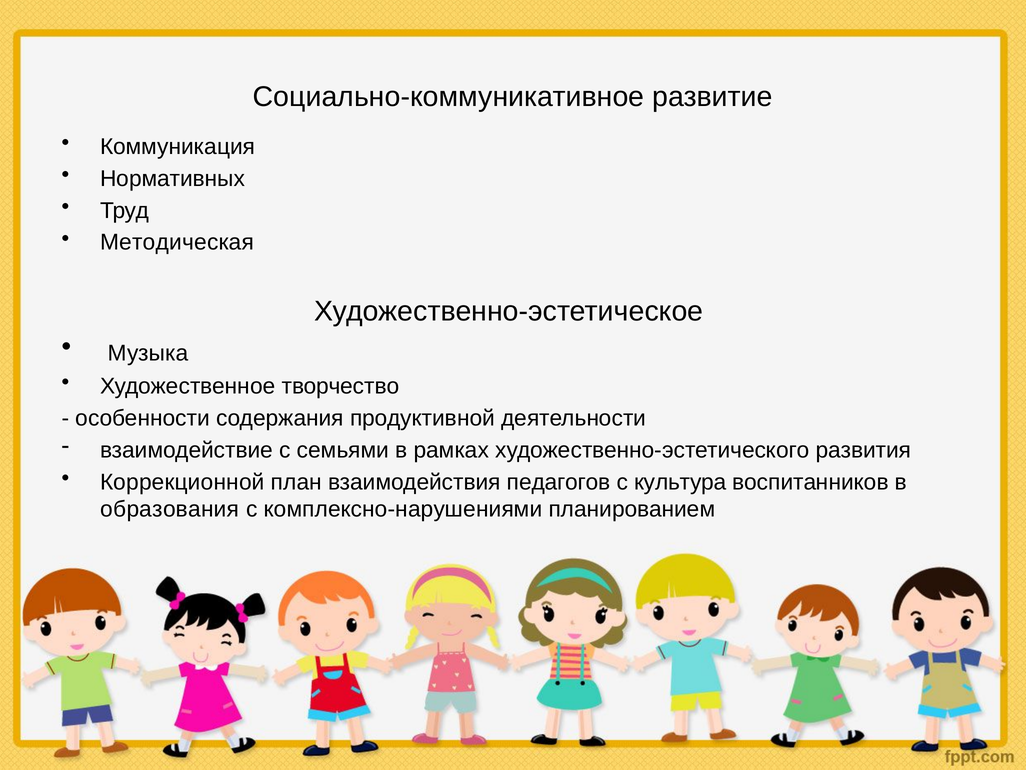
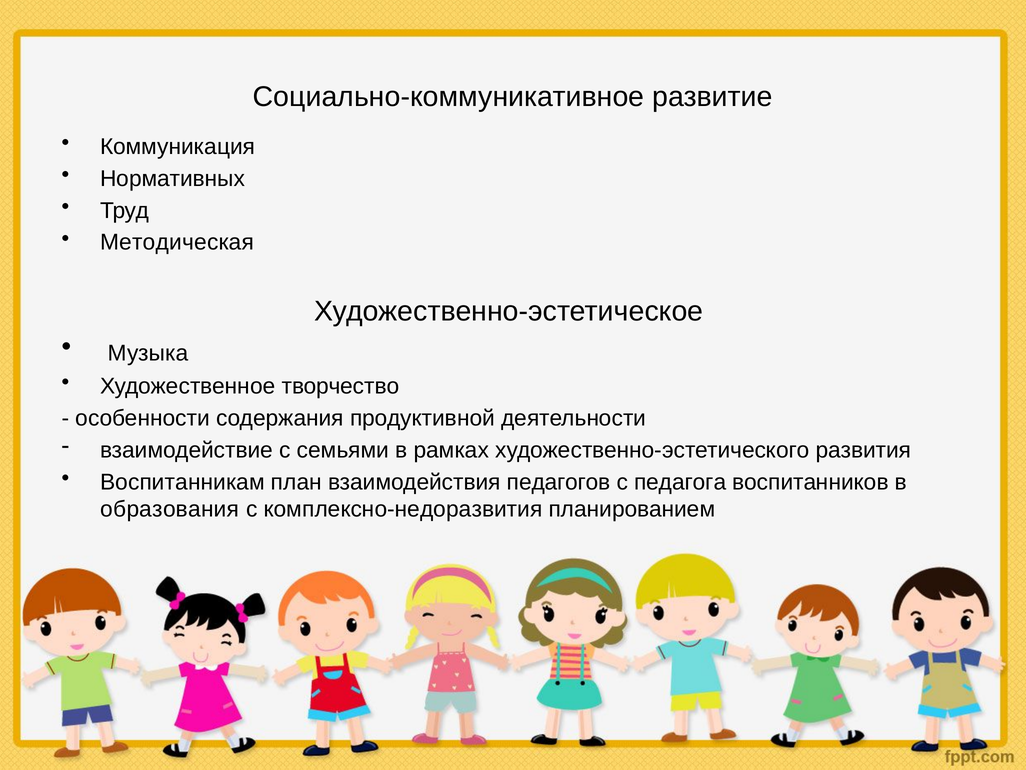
Коррекционной: Коррекционной -> Воспитанникам (182, 482)
культура: культура -> педагога (680, 482)
комплексно-нарушениями: комплексно-нарушениями -> комплексно-недоразвития (403, 509)
